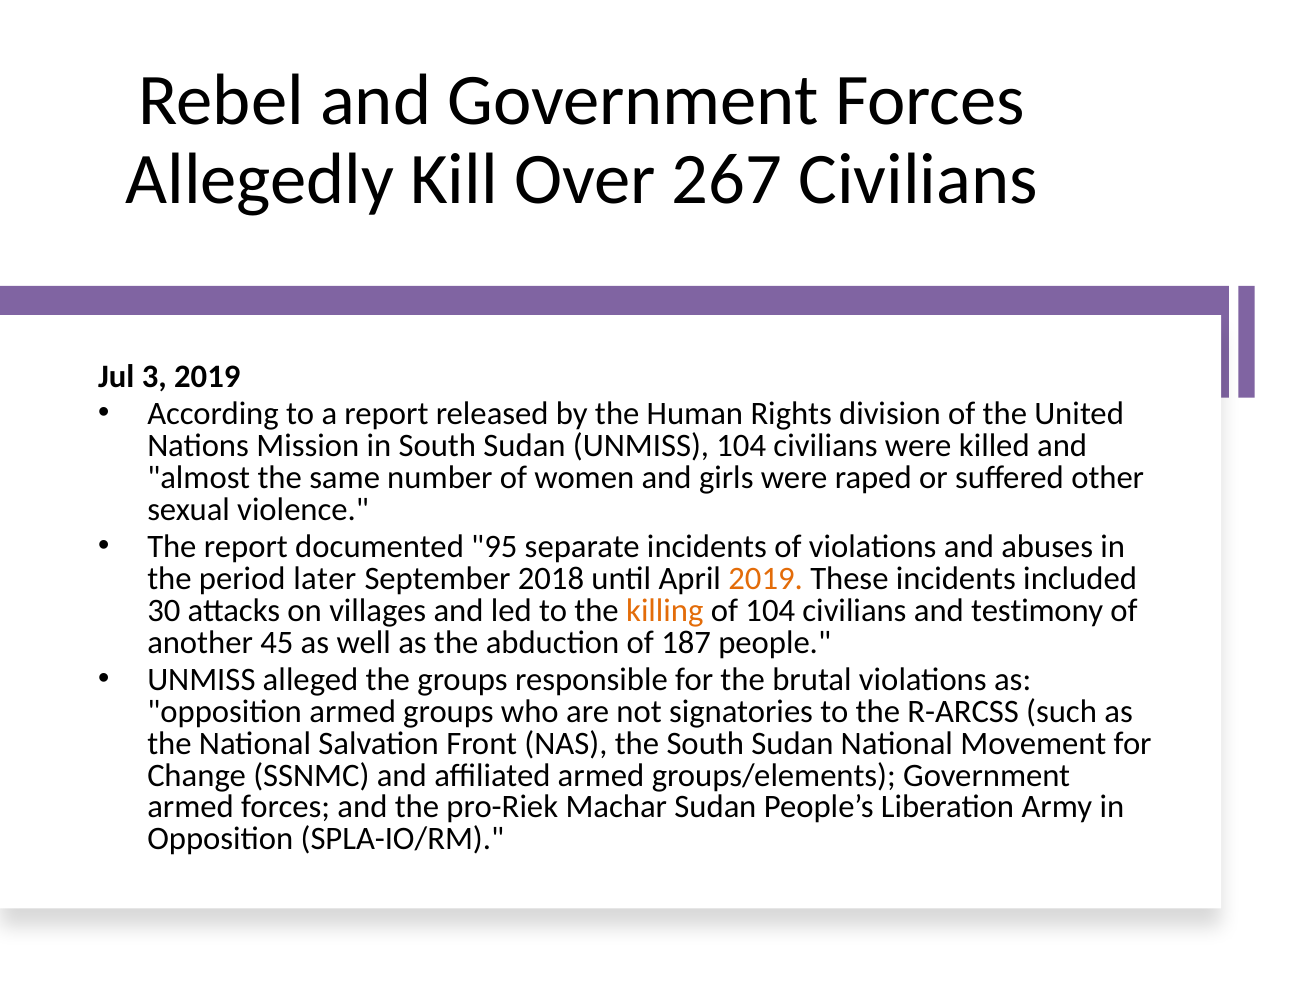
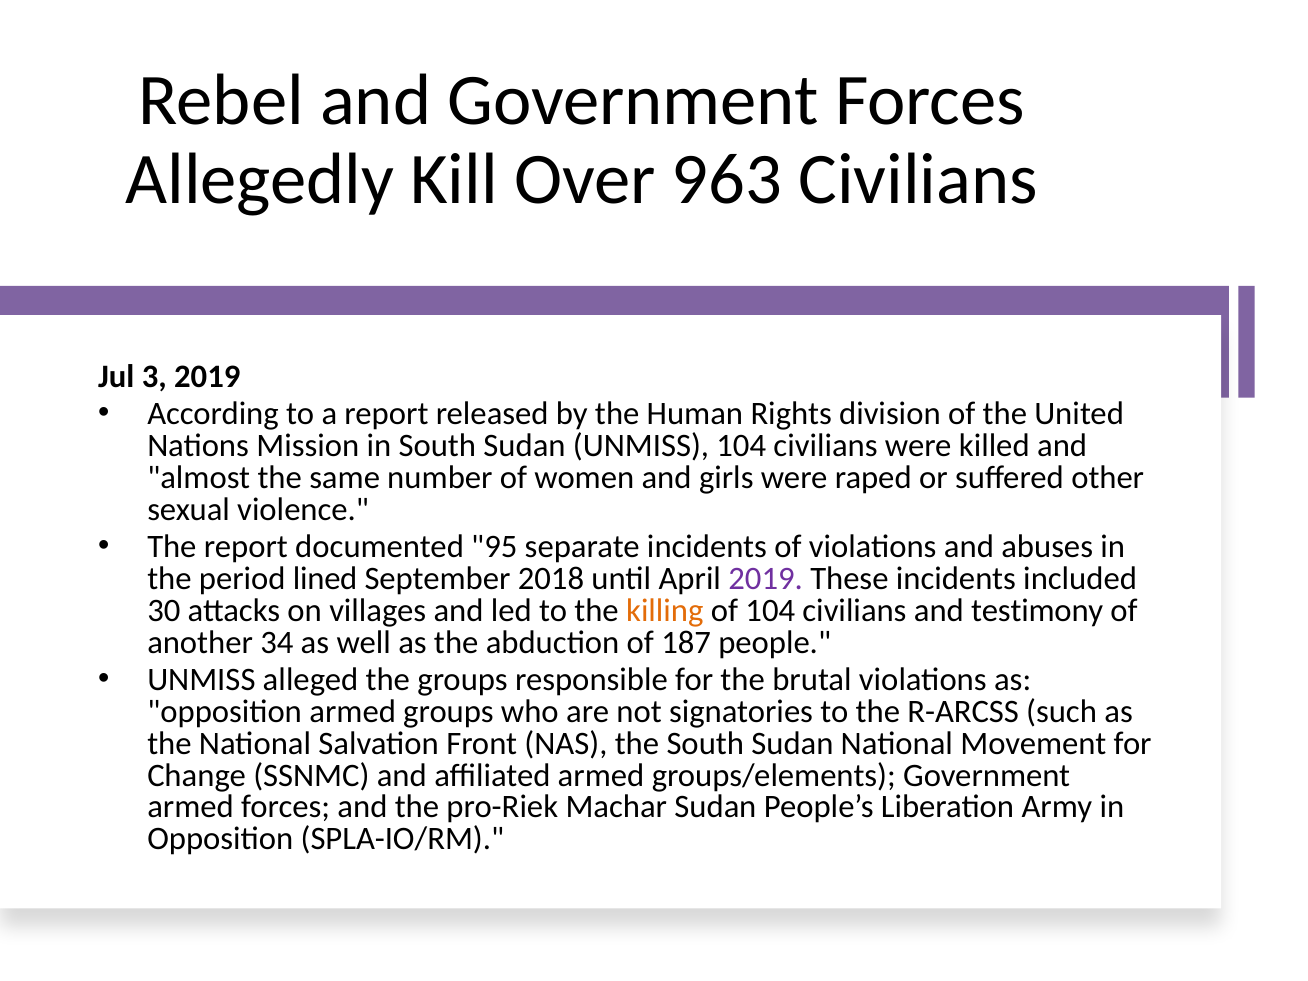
267: 267 -> 963 (727, 179)
later: later -> lined (325, 579)
2019 colour: orange -> purple (766, 579)
45: 45 -> 34 (277, 642)
